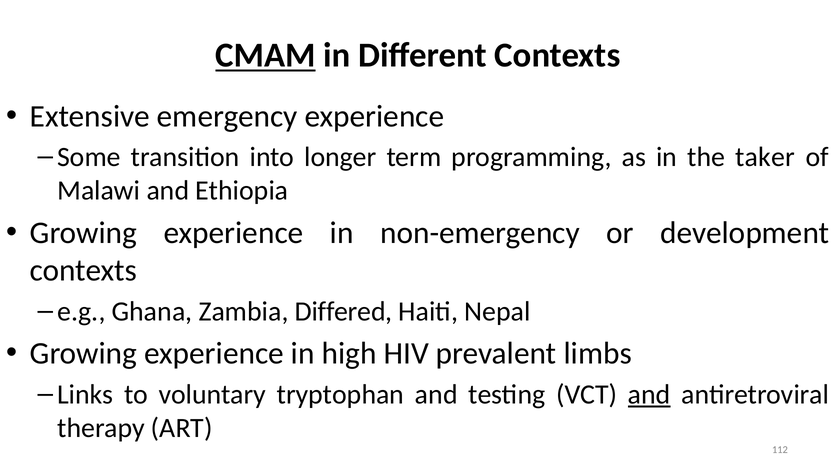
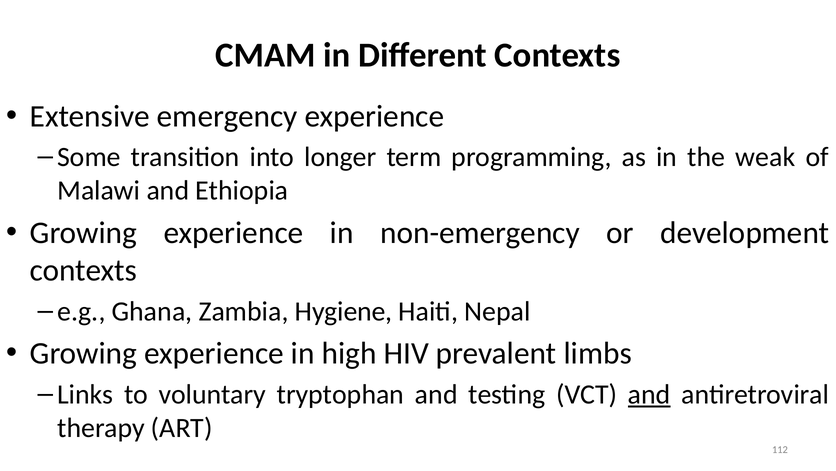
CMAM underline: present -> none (265, 55)
taker: taker -> weak (765, 157)
Differed: Differed -> Hygiene (344, 311)
